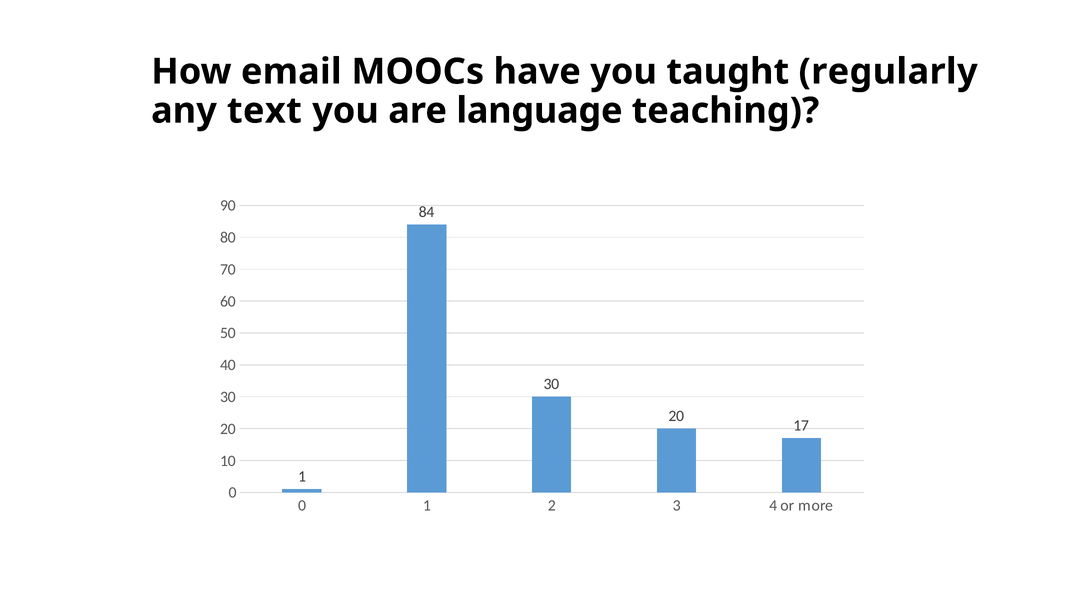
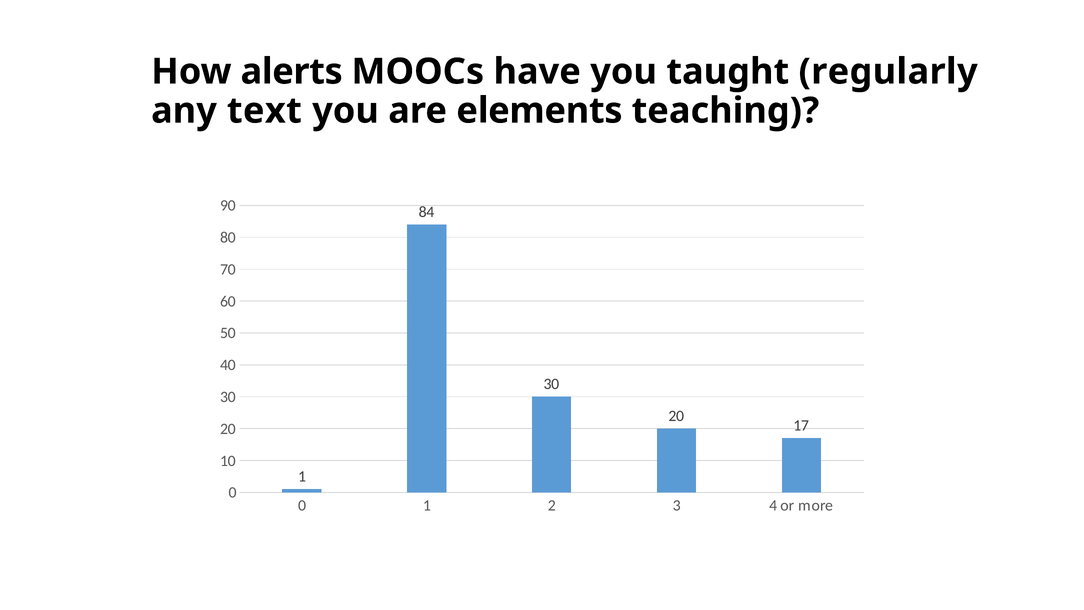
email: email -> alerts (292, 72)
language: language -> elements (539, 111)
